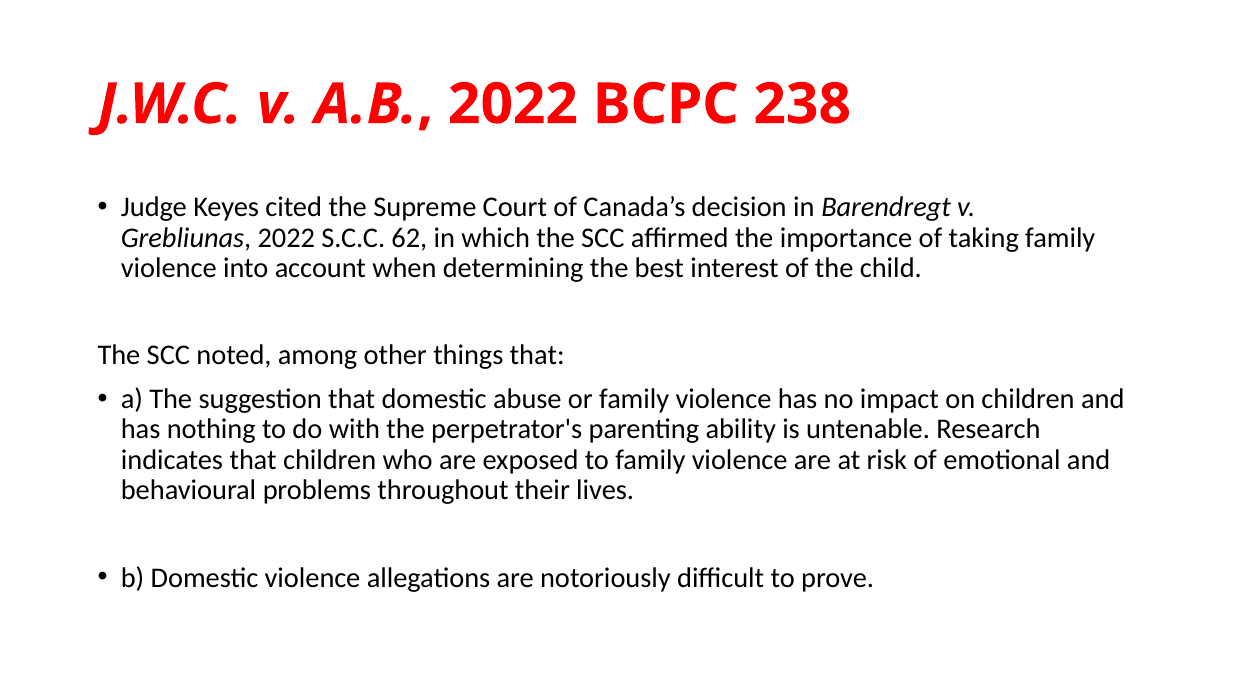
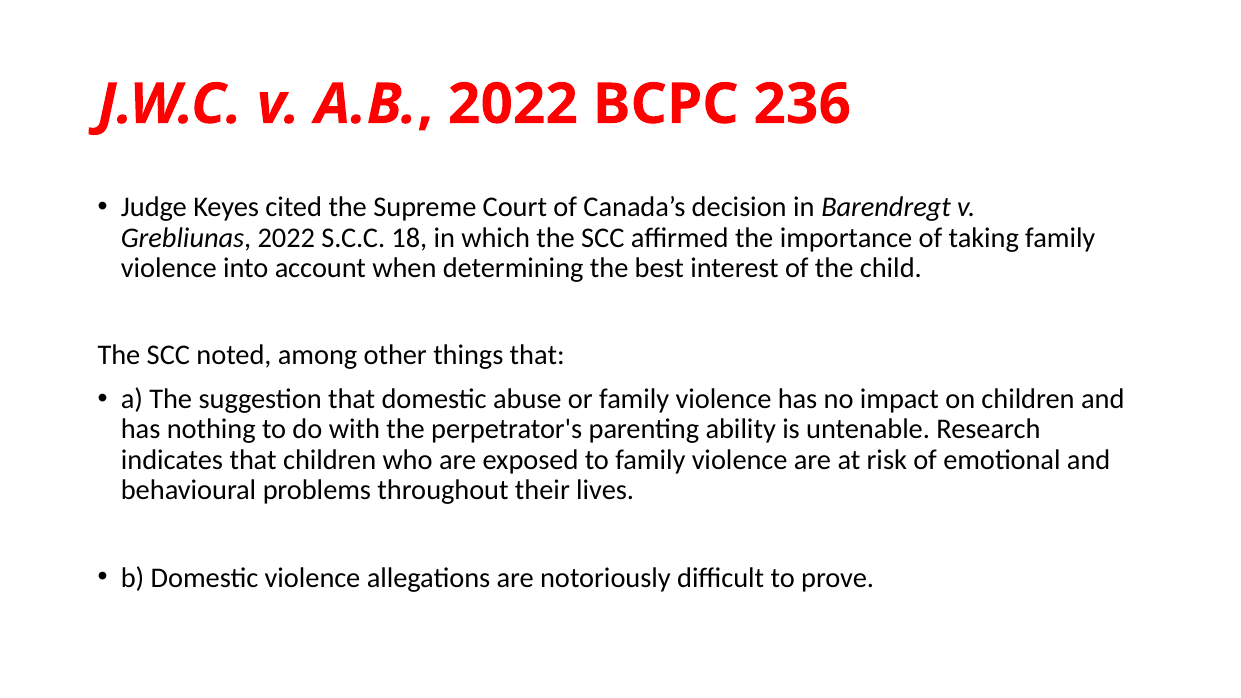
238: 238 -> 236 (802, 104)
62: 62 -> 18 (409, 238)
